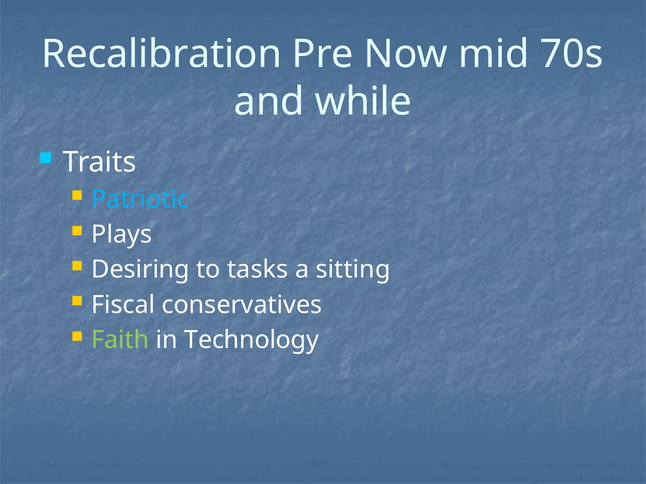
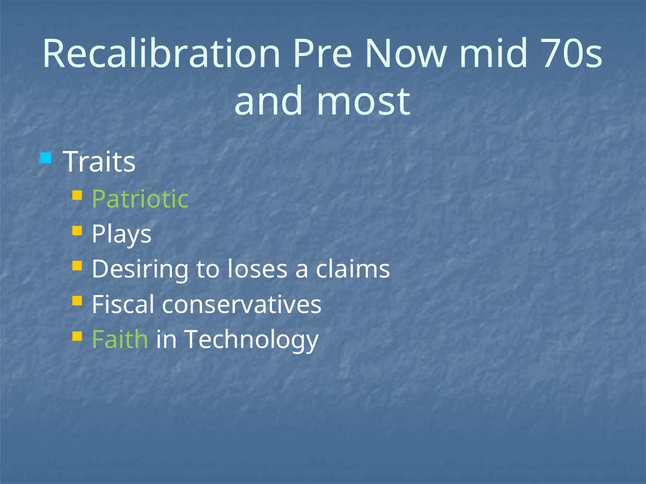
while: while -> most (363, 102)
Patriotic colour: light blue -> light green (140, 200)
tasks: tasks -> loses (258, 270)
sitting: sitting -> claims (353, 270)
